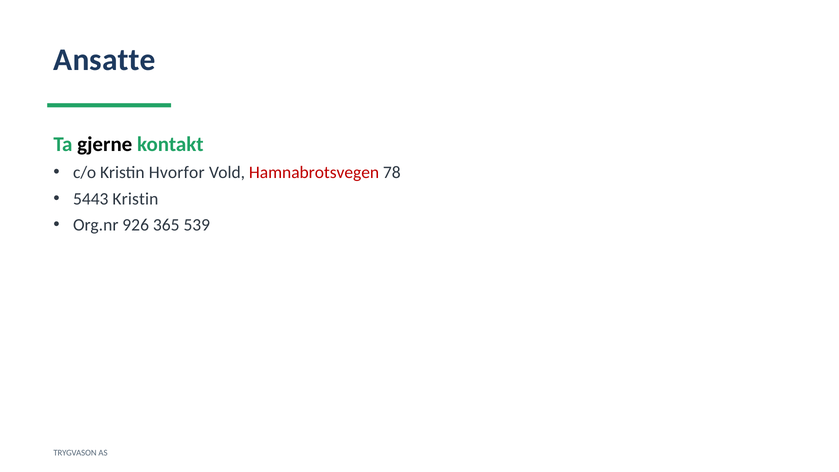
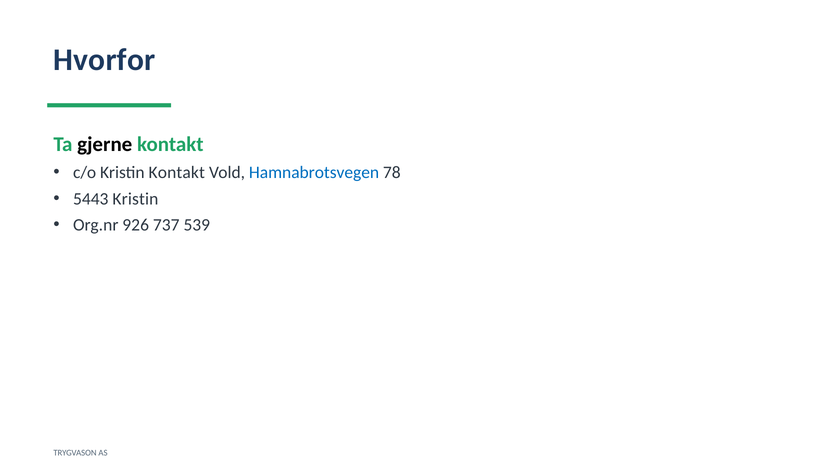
Ansatte: Ansatte -> Hvorfor (104, 60)
Kristin Hvorfor: Hvorfor -> Kontakt (177, 173)
Hamnabrotsvegen colour: red -> blue (314, 173)
365: 365 -> 737 (166, 225)
